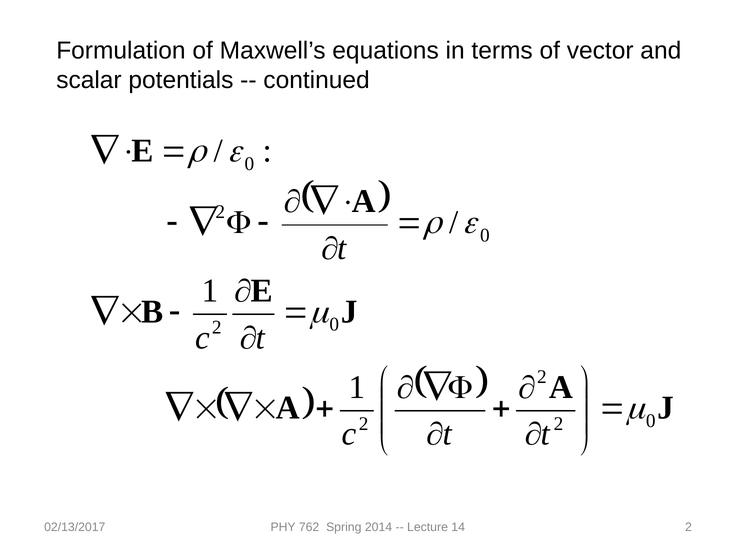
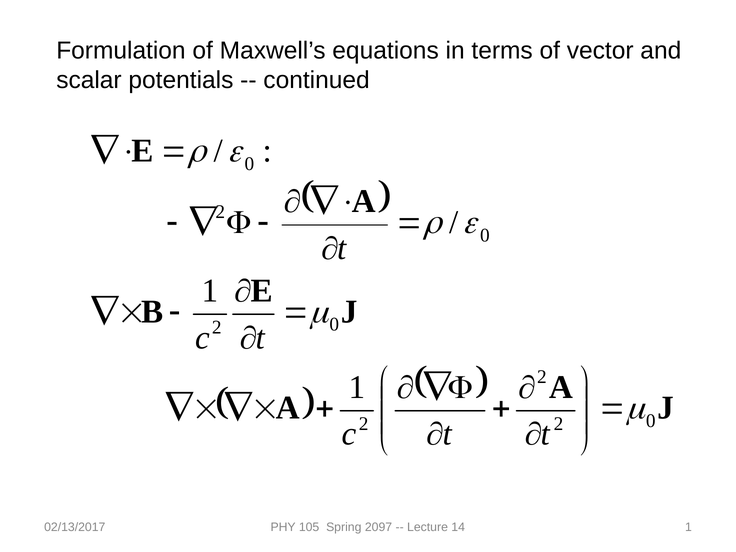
762: 762 -> 105 (309, 527)
2014: 2014 -> 2097 (379, 527)
14 2: 2 -> 1 (688, 527)
